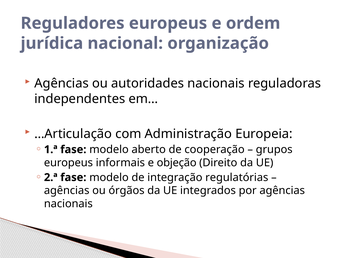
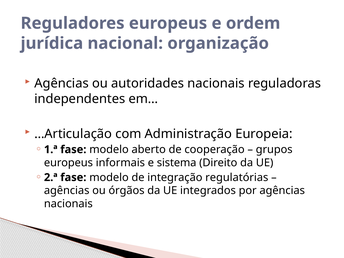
objeção: objeção -> sistema (177, 163)
